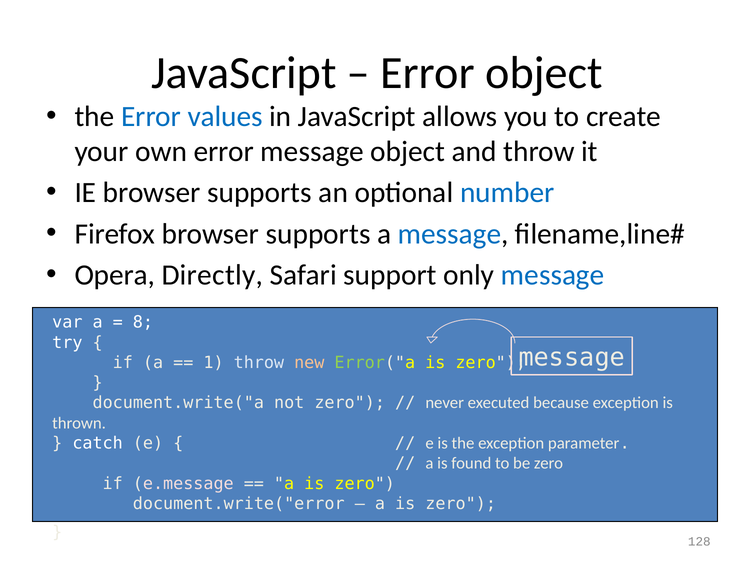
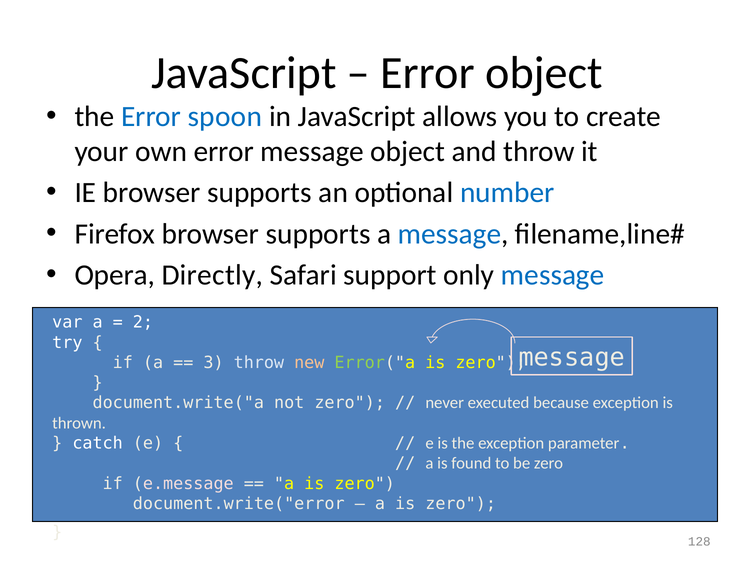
values: values -> spoon (225, 116)
8: 8 -> 2 (143, 322)
1: 1 -> 3 (214, 363)
